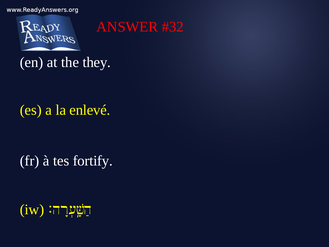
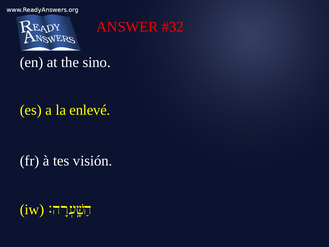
they: they -> sino (97, 62)
fortify: fortify -> visión (93, 161)
